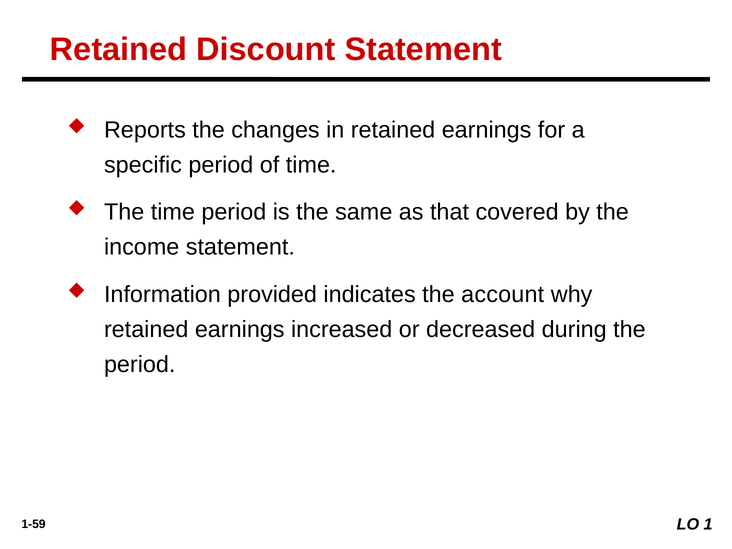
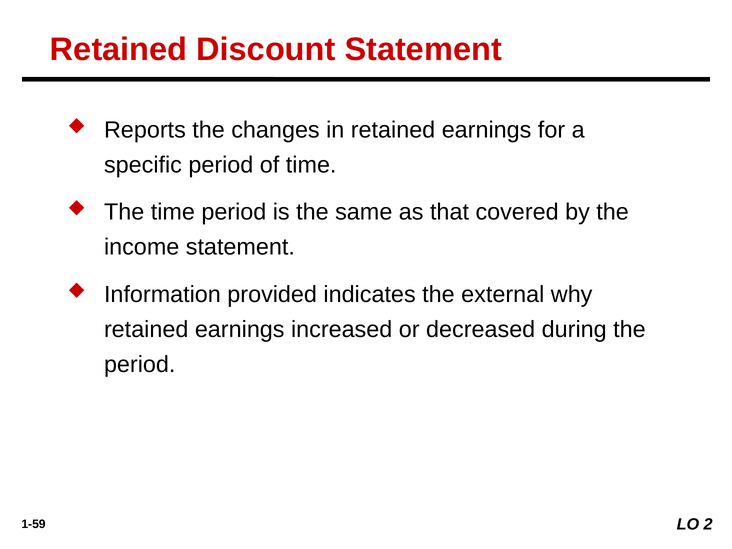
account: account -> external (503, 294)
1: 1 -> 2 (708, 524)
